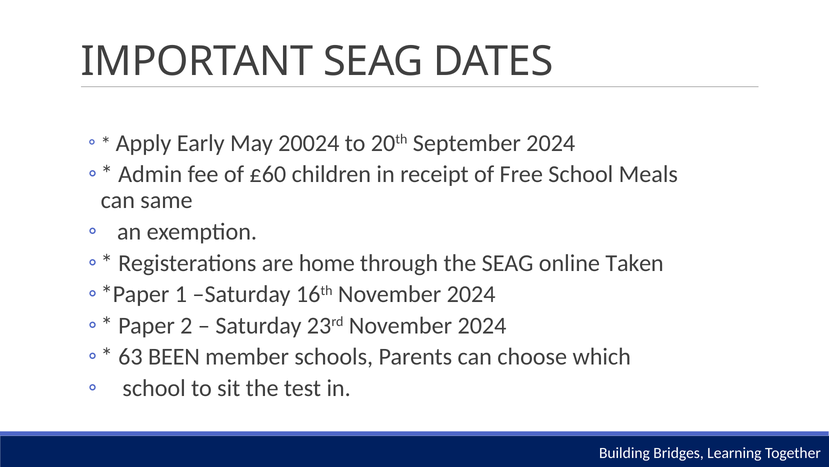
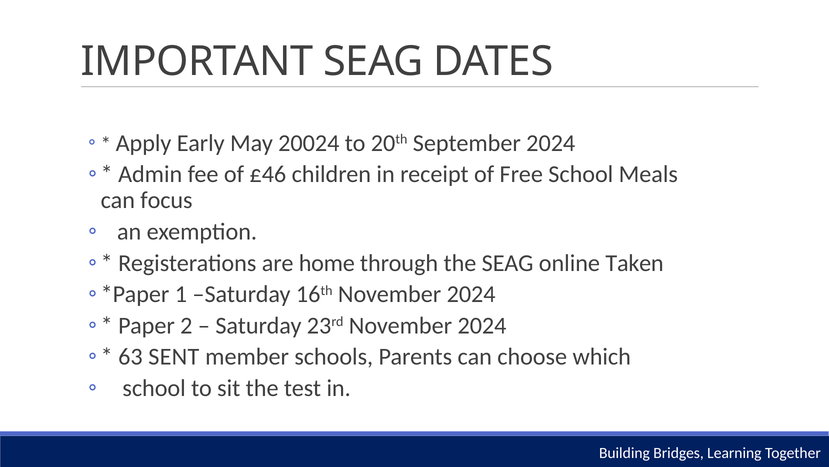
£60: £60 -> £46 (268, 174)
same: same -> focus (166, 200)
BEEN: BEEN -> SENT (174, 356)
